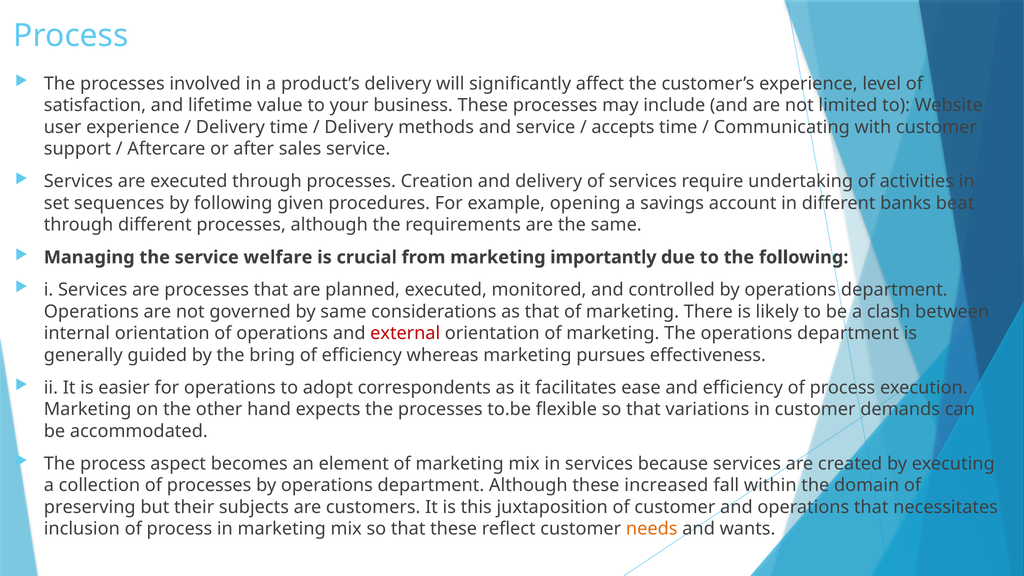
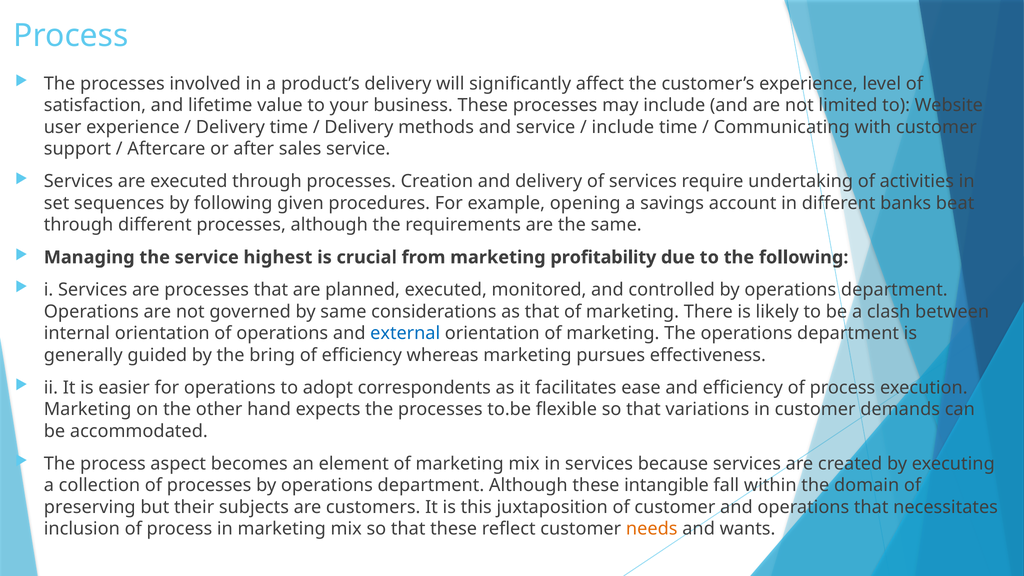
accepts: accepts -> include (623, 127)
welfare: welfare -> highest (278, 257)
importantly: importantly -> profitability (603, 257)
external colour: red -> blue (405, 333)
increased: increased -> intangible (666, 485)
